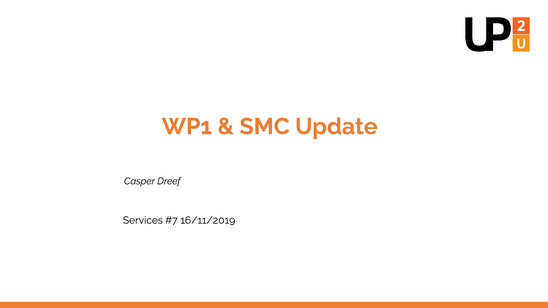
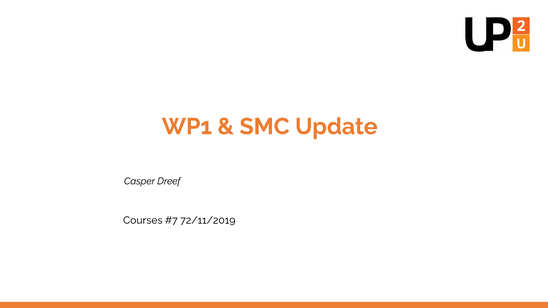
Services: Services -> Courses (143, 220)
16/11/2019: 16/11/2019 -> 72/11/2019 (208, 220)
